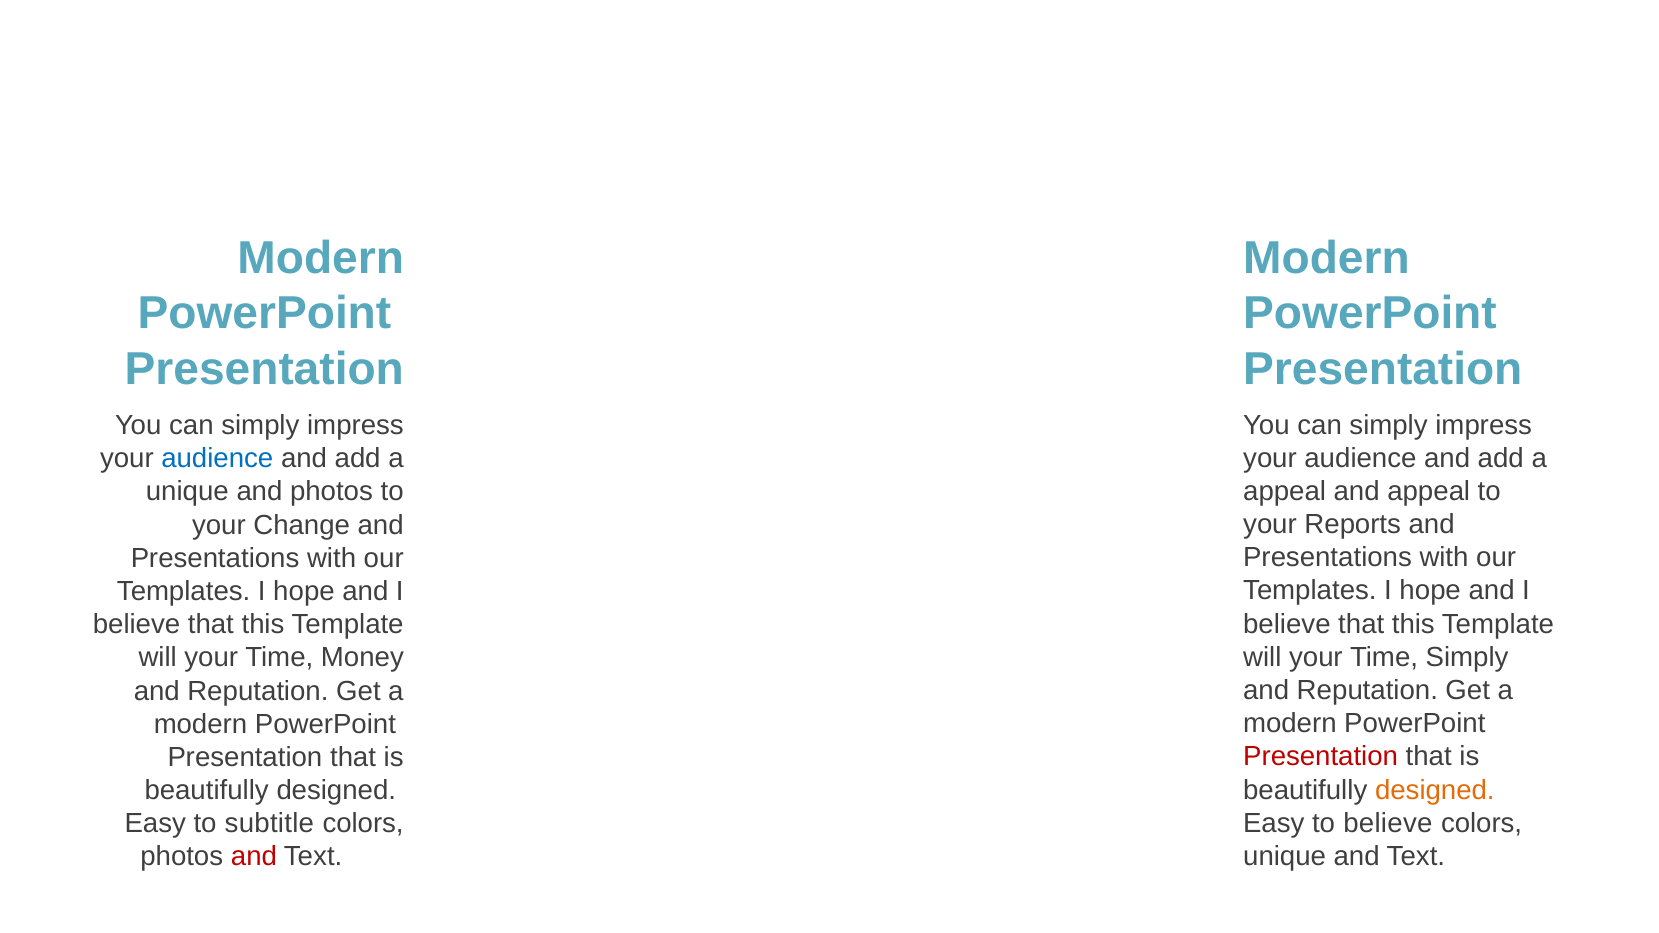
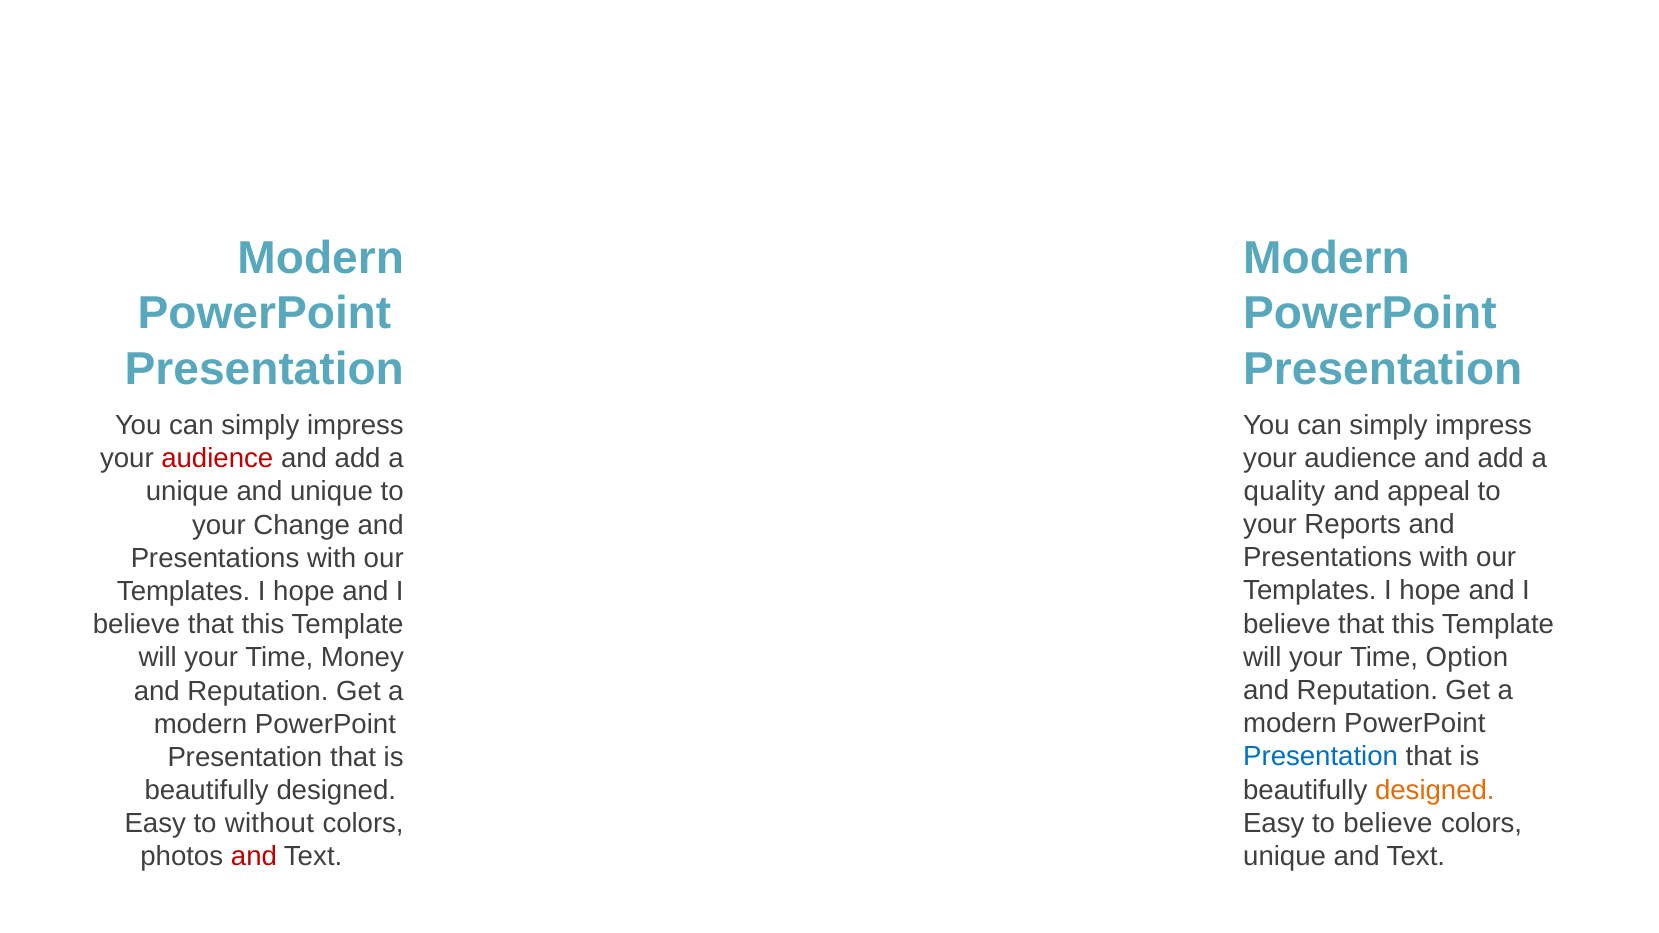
audience colour: blue -> red (217, 459)
appeal: appeal -> quality (1284, 491)
and photos: photos -> unique (331, 492)
Time Simply: Simply -> Option (1467, 657)
Presentation colour: red -> blue (1321, 757)
subtitle: subtitle -> without (269, 824)
